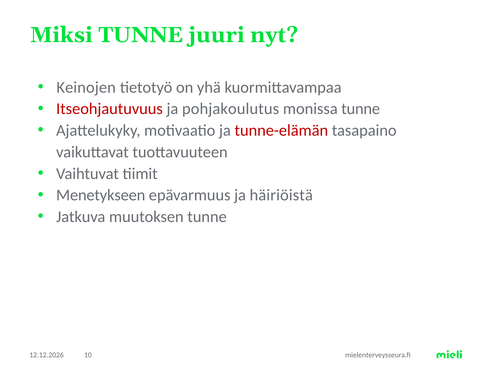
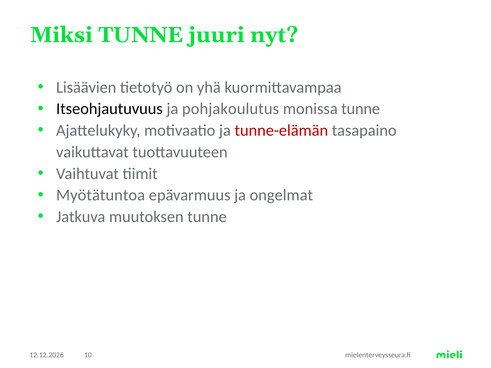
Keinojen: Keinojen -> Lisäävien (86, 87)
Itseohjautuvuus colour: red -> black (109, 109)
Menetykseen: Menetykseen -> Myötätuntoa (101, 195)
häiriöistä: häiriöistä -> ongelmat (281, 195)
